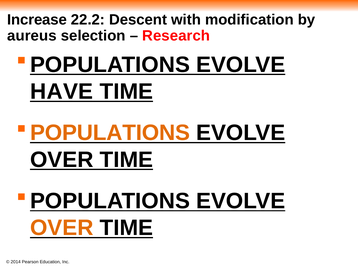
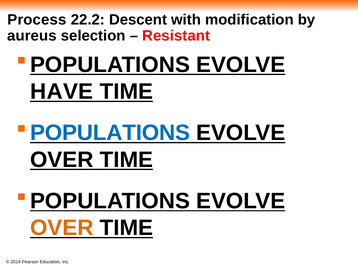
Increase: Increase -> Process (37, 20)
Research: Research -> Resistant (176, 36)
POPULATIONS colour: orange -> blue (110, 133)
